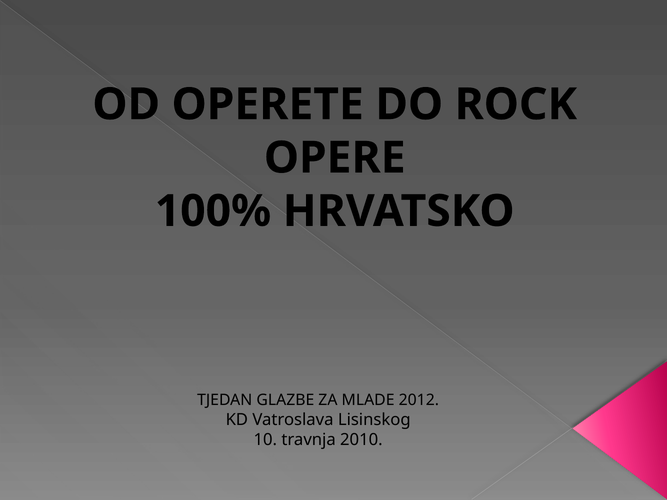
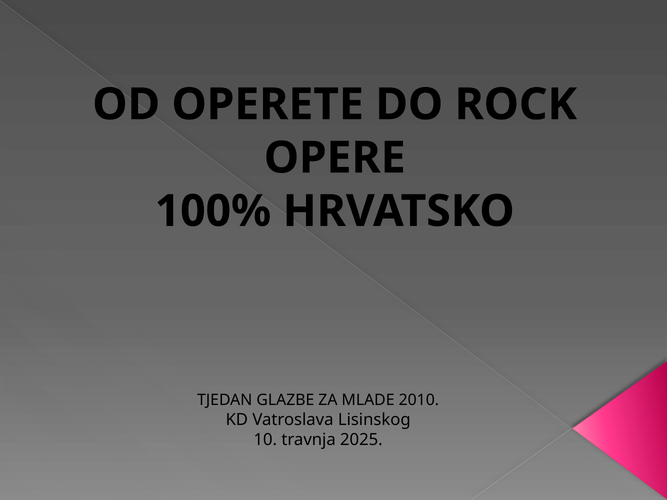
2012: 2012 -> 2010 (419, 400)
2010: 2010 -> 2025 (361, 440)
